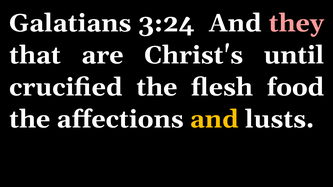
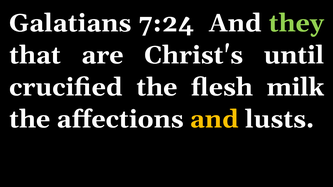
3:24: 3:24 -> 7:24 (166, 23)
they colour: pink -> light green (296, 23)
food: food -> milk (295, 87)
